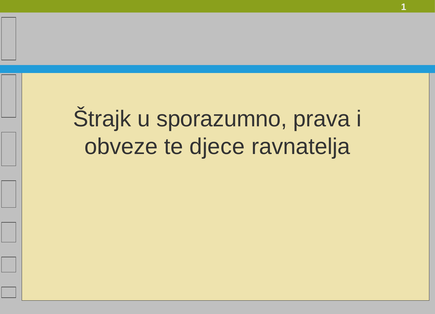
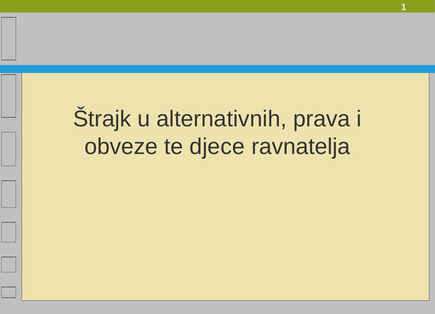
sporazumno: sporazumno -> alternativnih (222, 119)
